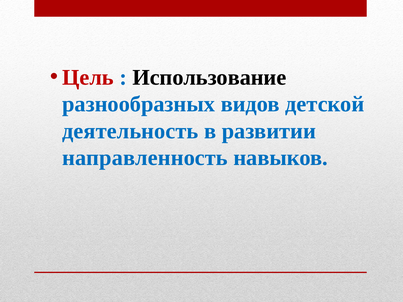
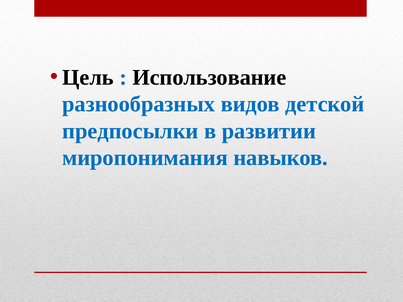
Цель colour: red -> black (88, 77)
деятельность: деятельность -> предпосылки (130, 131)
направленность: направленность -> миропонимания (145, 158)
